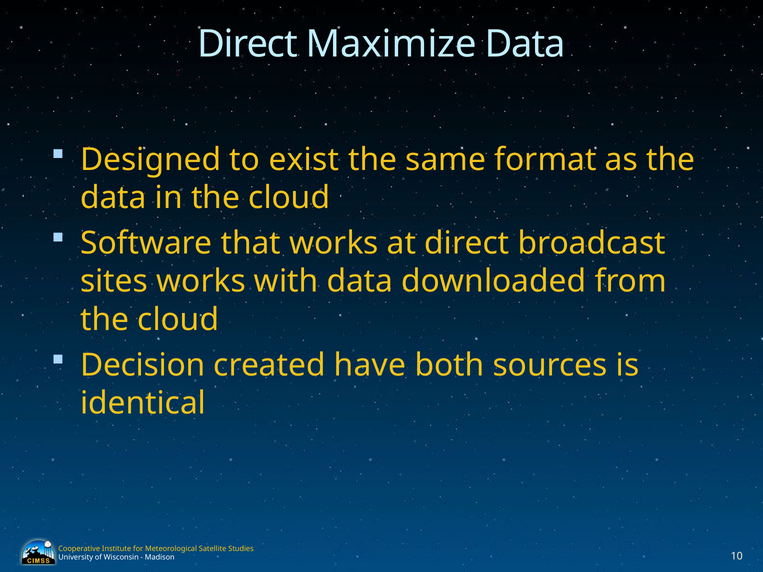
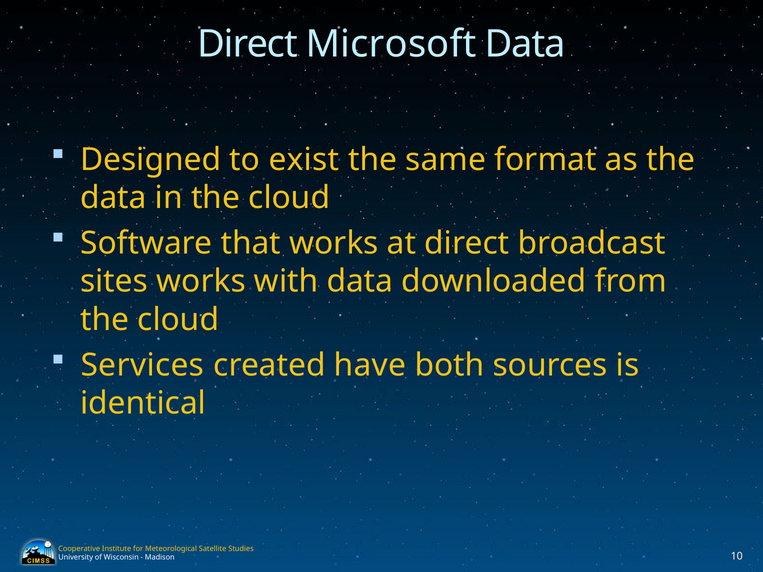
Maximize: Maximize -> Microsoft (391, 44)
Decision: Decision -> Services (142, 365)
